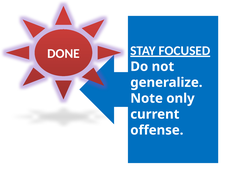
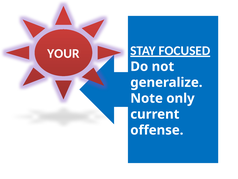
DONE: DONE -> YOUR (63, 53)
